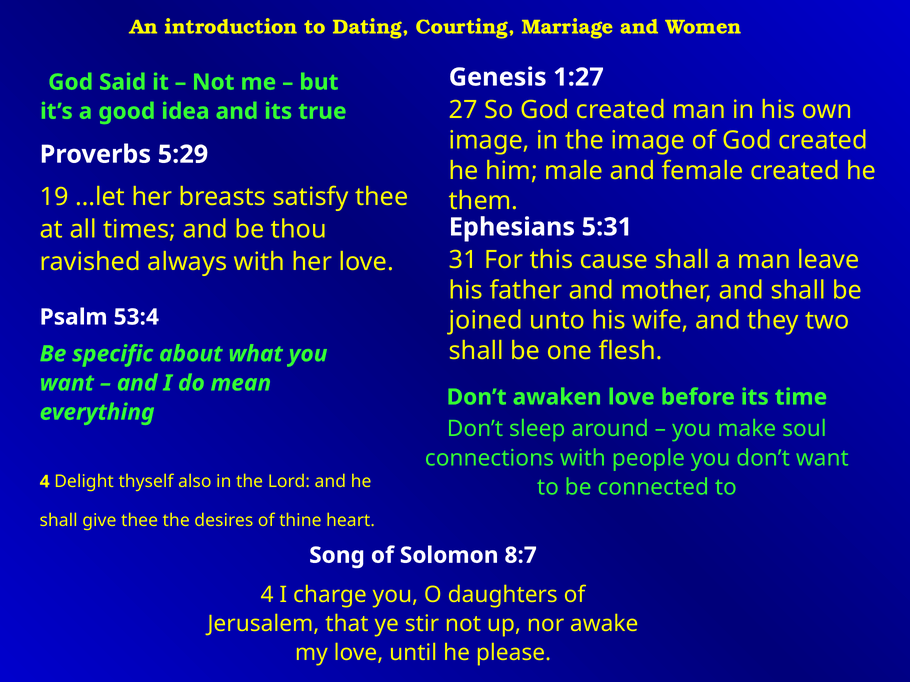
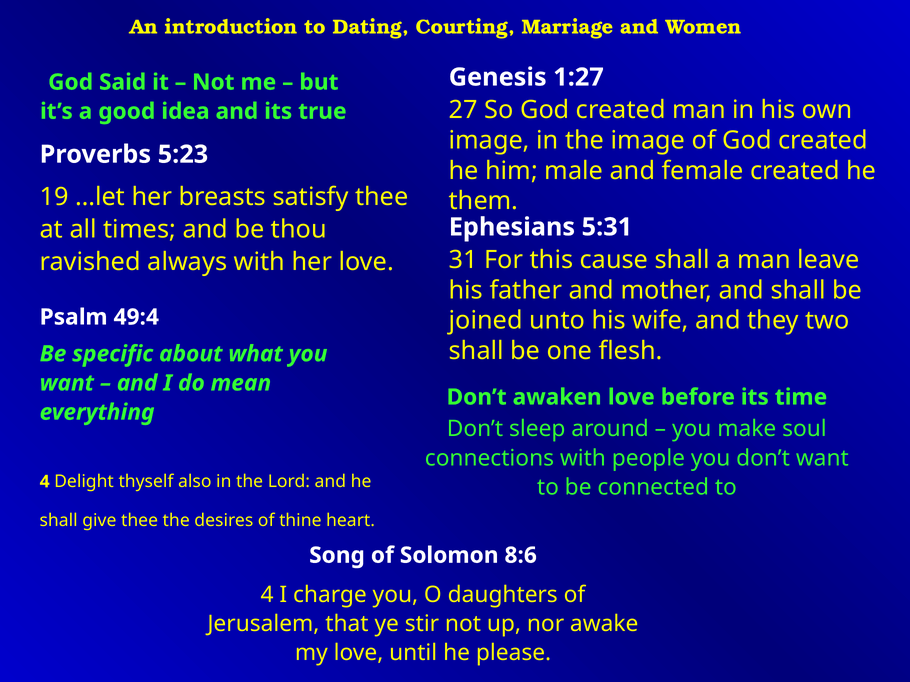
5:29: 5:29 -> 5:23 (183, 155)
53:4: 53:4 -> 49:4 (136, 317)
8:7: 8:7 -> 8:6 (521, 556)
